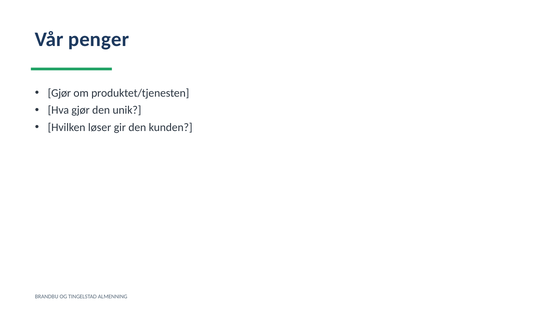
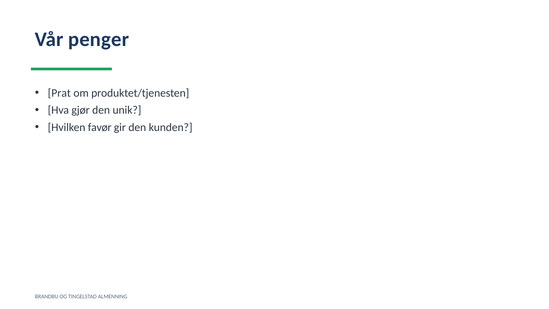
Gjør: Gjør -> Prat (59, 93)
løser: løser -> favør (100, 127)
